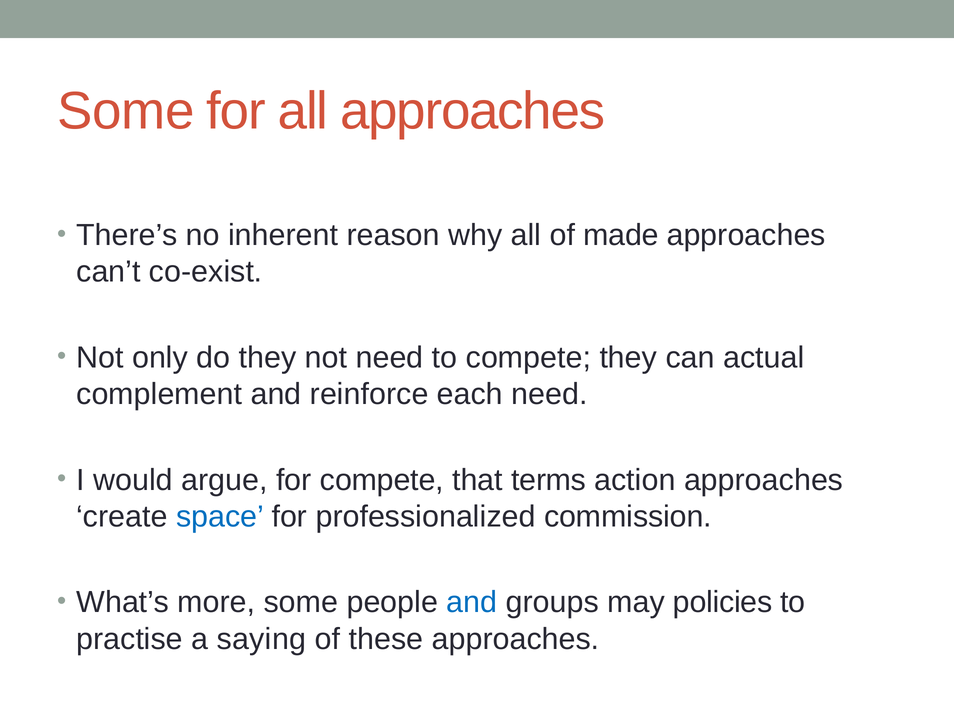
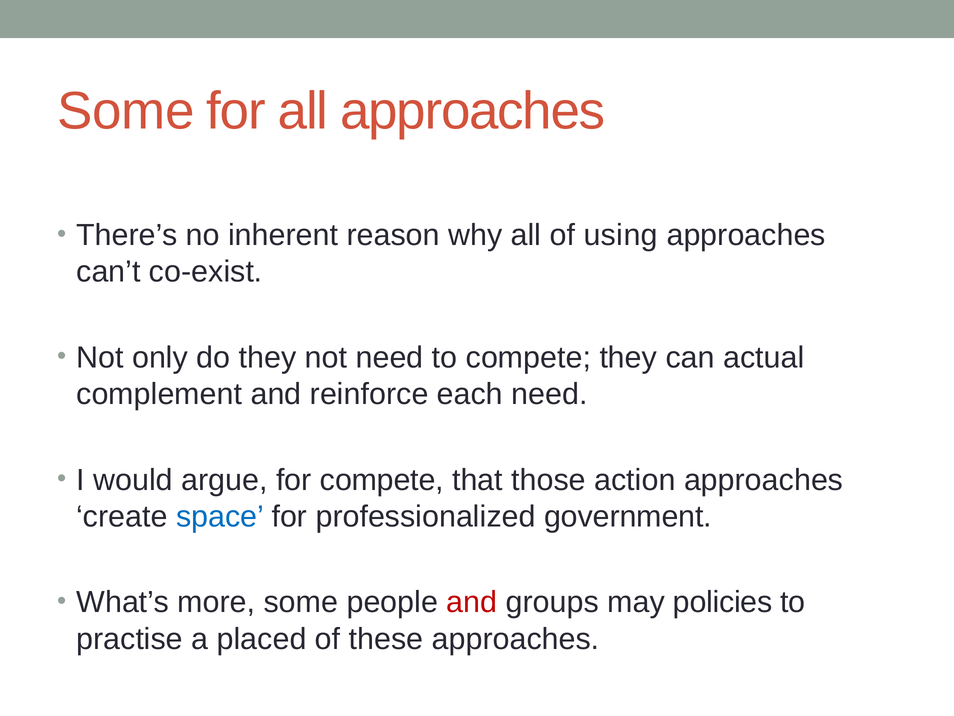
made: made -> using (621, 235)
terms: terms -> those (549, 480)
commission: commission -> government (628, 516)
and colour: blue -> red (472, 602)
saying: saying -> placed (262, 639)
